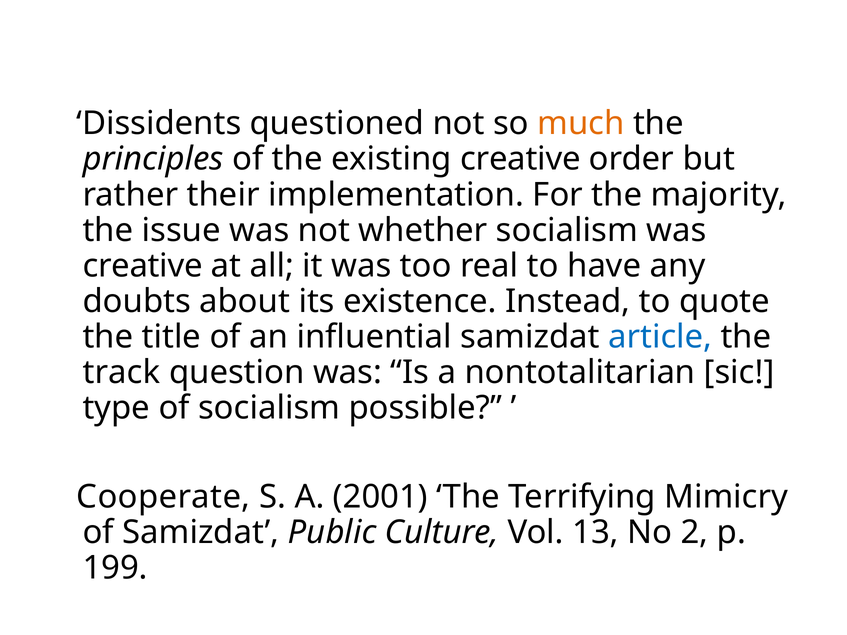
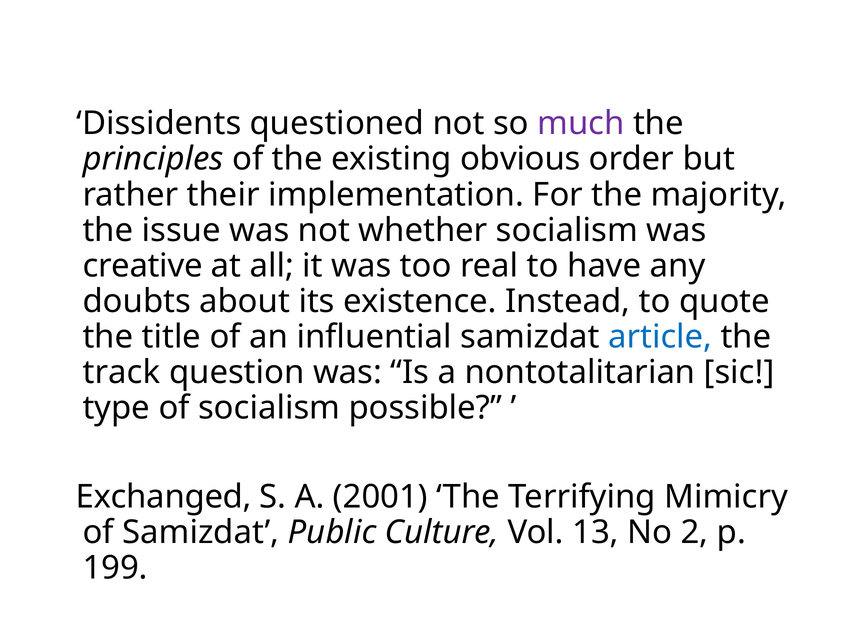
much colour: orange -> purple (581, 124)
existing creative: creative -> obvious (520, 159)
Cooperate: Cooperate -> Exchanged (164, 497)
